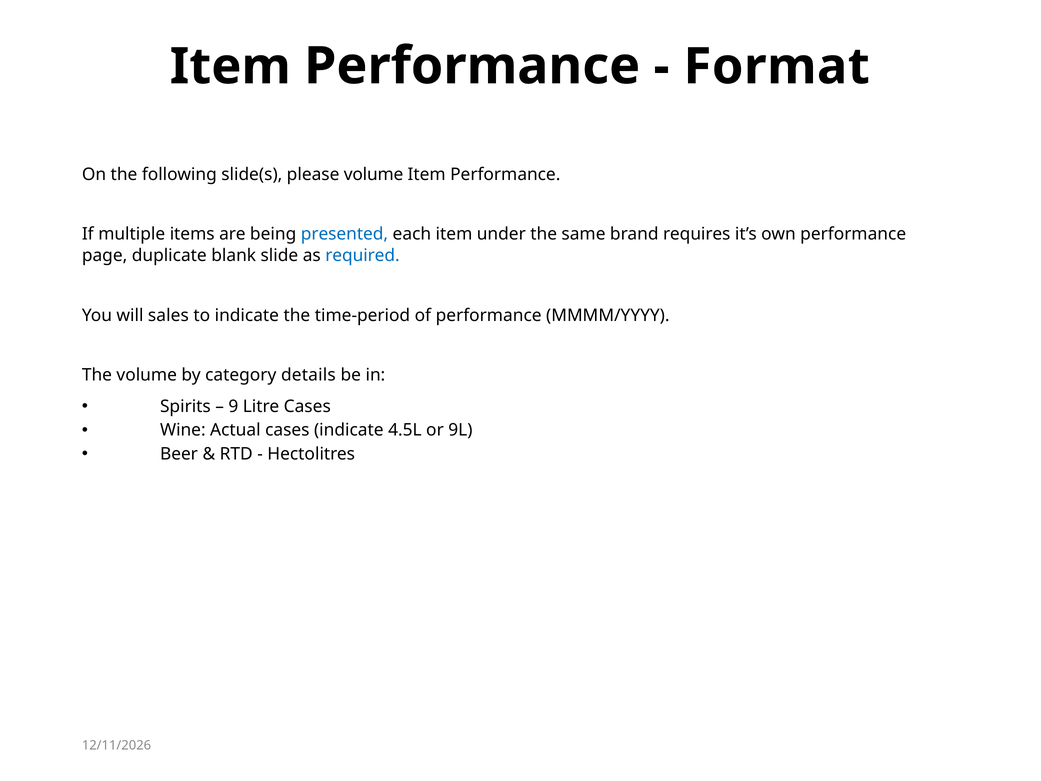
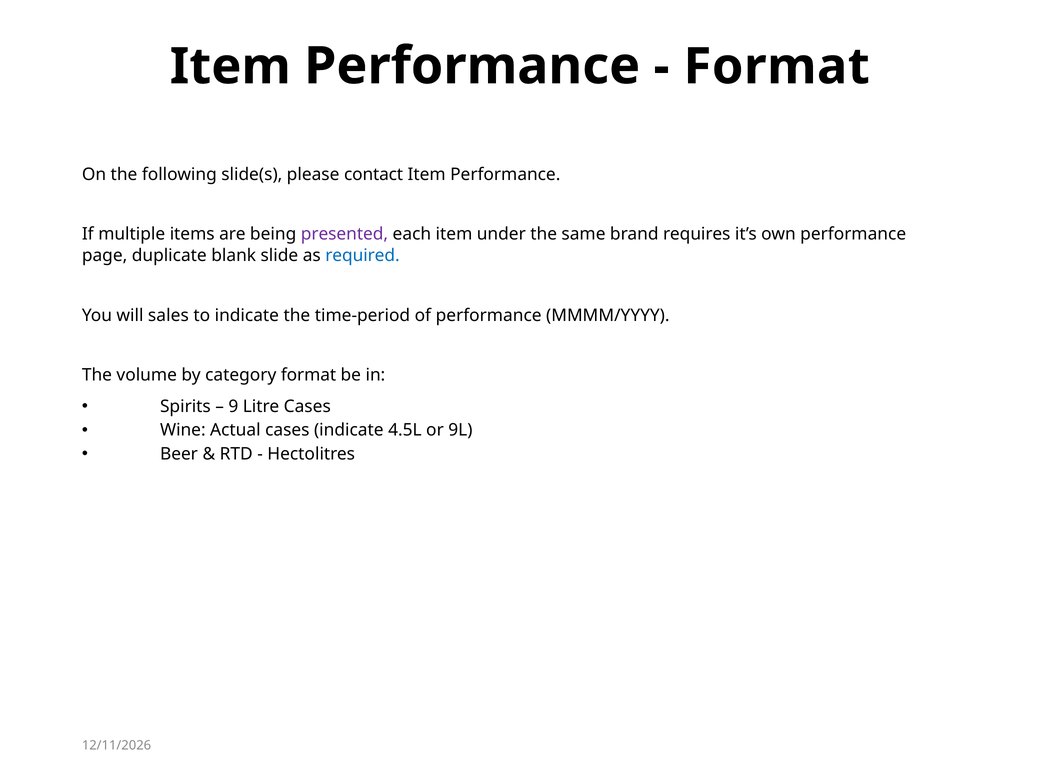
please volume: volume -> contact (374, 174)
presented colour: blue -> purple (344, 234)
category details: details -> format (309, 375)
